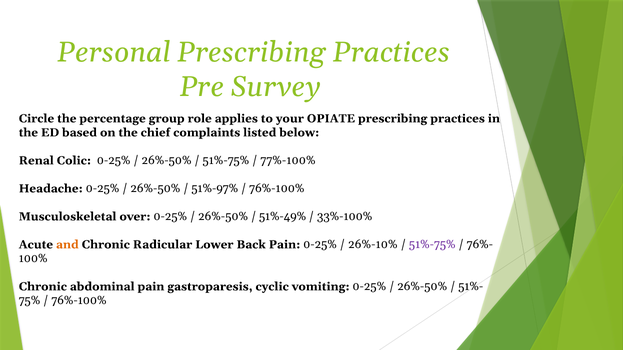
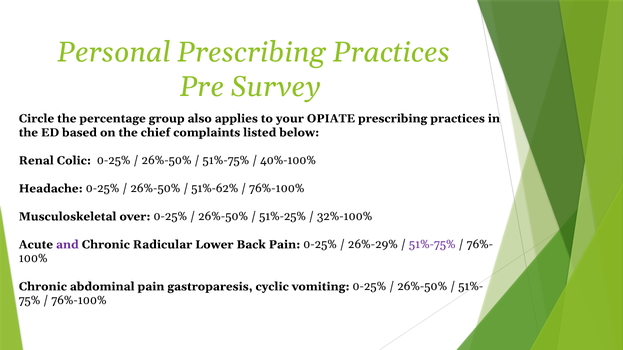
role: role -> also (200, 119)
77%-100%: 77%-100% -> 40%-100% (288, 161)
51%-97%: 51%-97% -> 51%-62% (215, 189)
51%-49%: 51%-49% -> 51%-25% (283, 217)
33%-100%: 33%-100% -> 32%-100% (345, 217)
and colour: orange -> purple (67, 245)
26%-10%: 26%-10% -> 26%-29% (373, 245)
